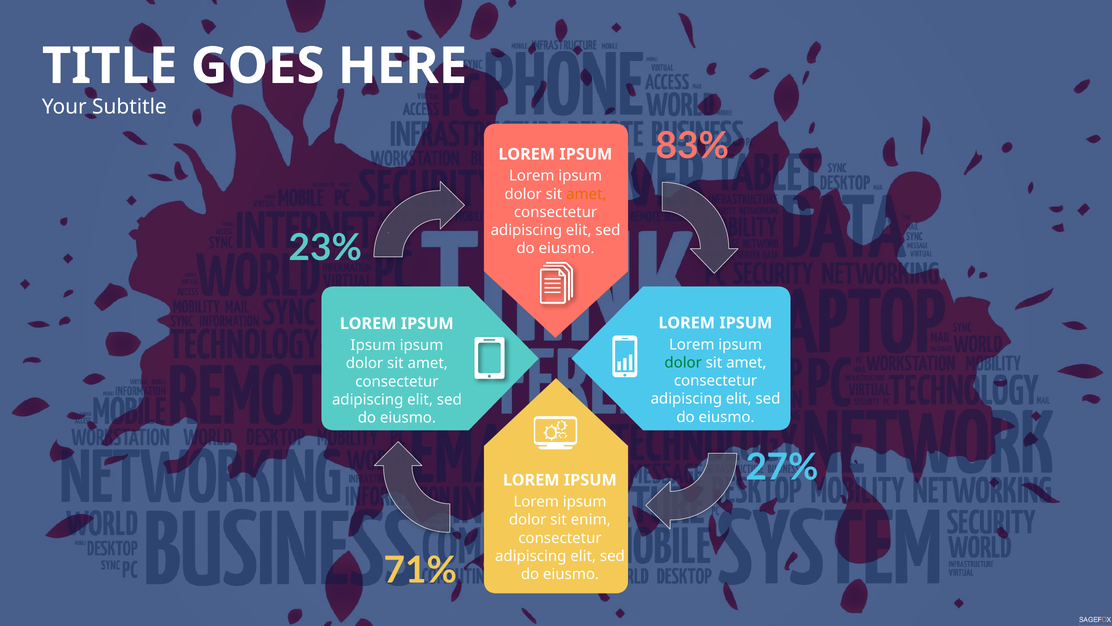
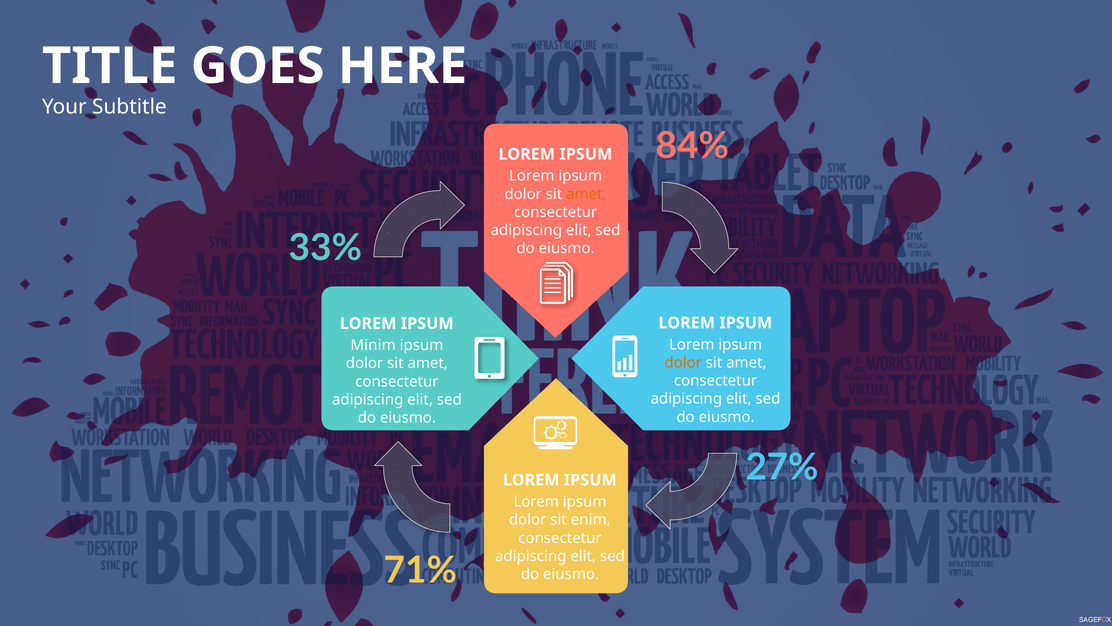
83%: 83% -> 84% (693, 146)
23%: 23% -> 33% (325, 248)
Ipsum: Ipsum -> Minim (373, 345)
dolor colour: green -> orange (683, 362)
